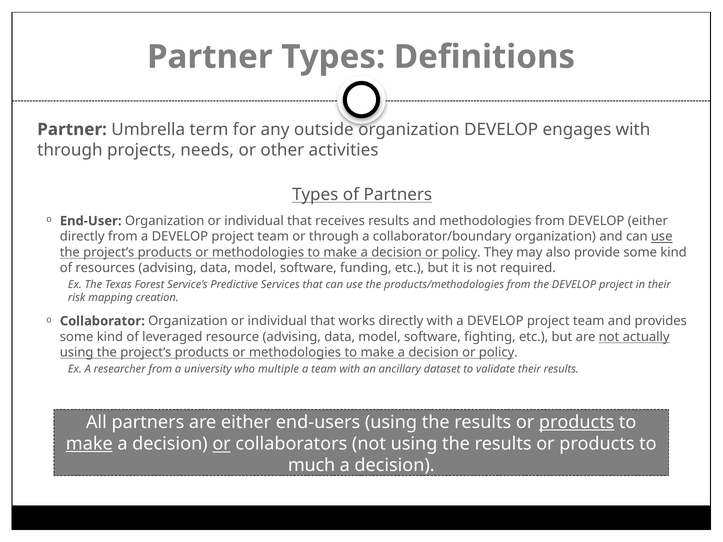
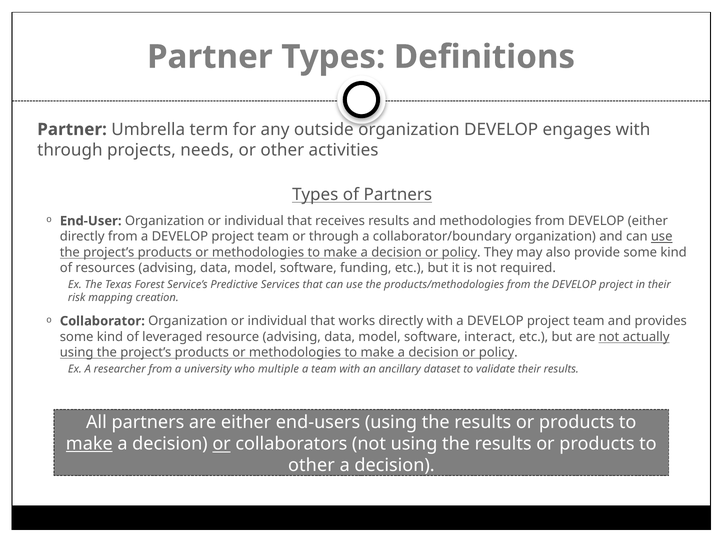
fighting: fighting -> interact (490, 337)
products underline: present -> none (577, 422)
much: much -> other (311, 466)
